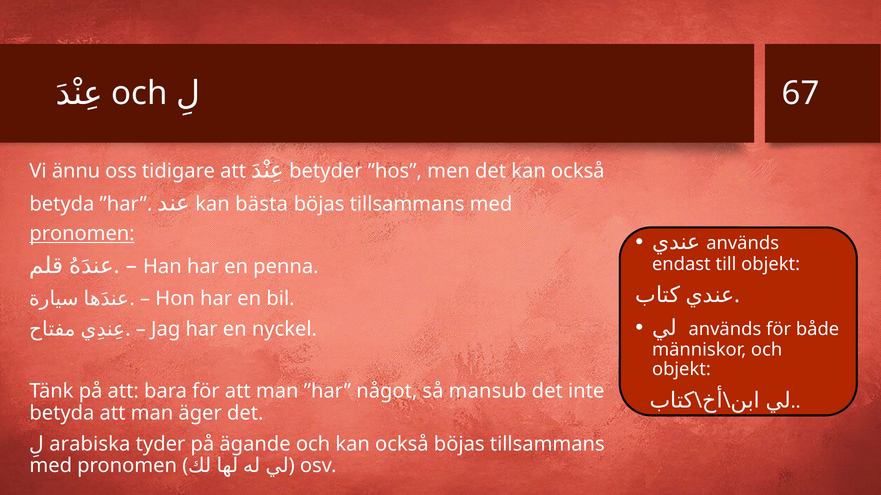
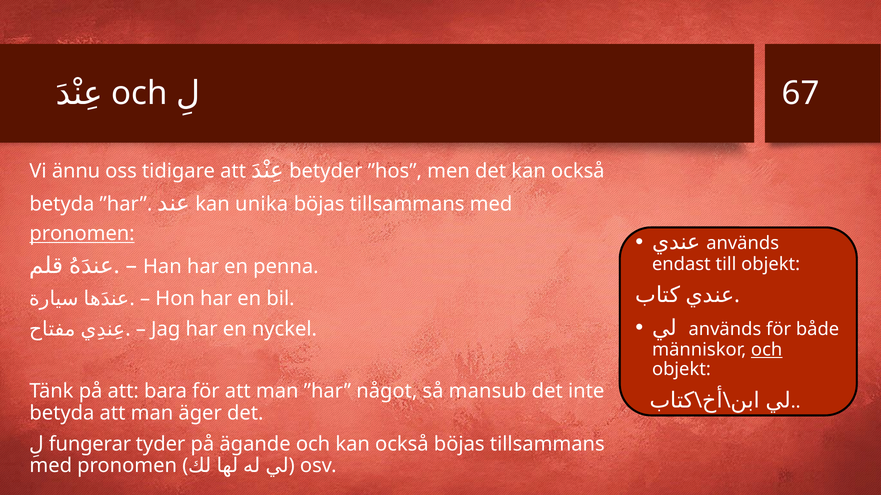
bästa: bästa -> unika (262, 204)
och underline: none -> present (767, 350)
arabiska: arabiska -> fungerar (90, 444)
